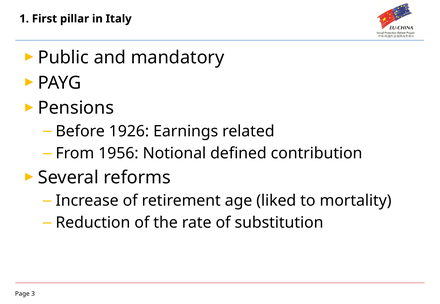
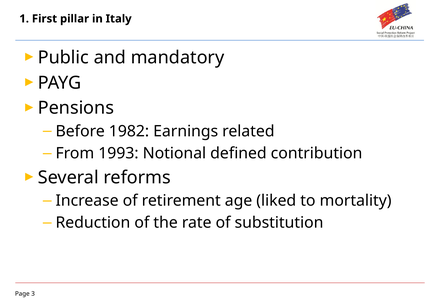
1926: 1926 -> 1982 (129, 132)
1956: 1956 -> 1993 (118, 154)
